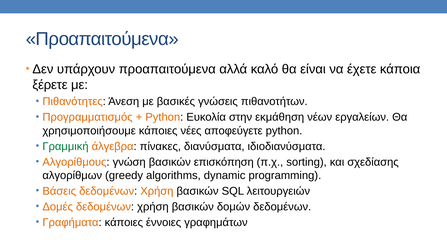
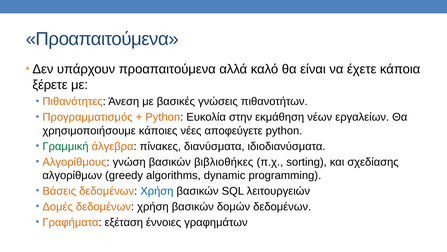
επισκόπηση: επισκόπηση -> βιβλιοθήκες (224, 162)
Χρήση colour: orange -> blue (157, 191)
Γραφήματα κάποιες: κάποιες -> εξέταση (124, 222)
